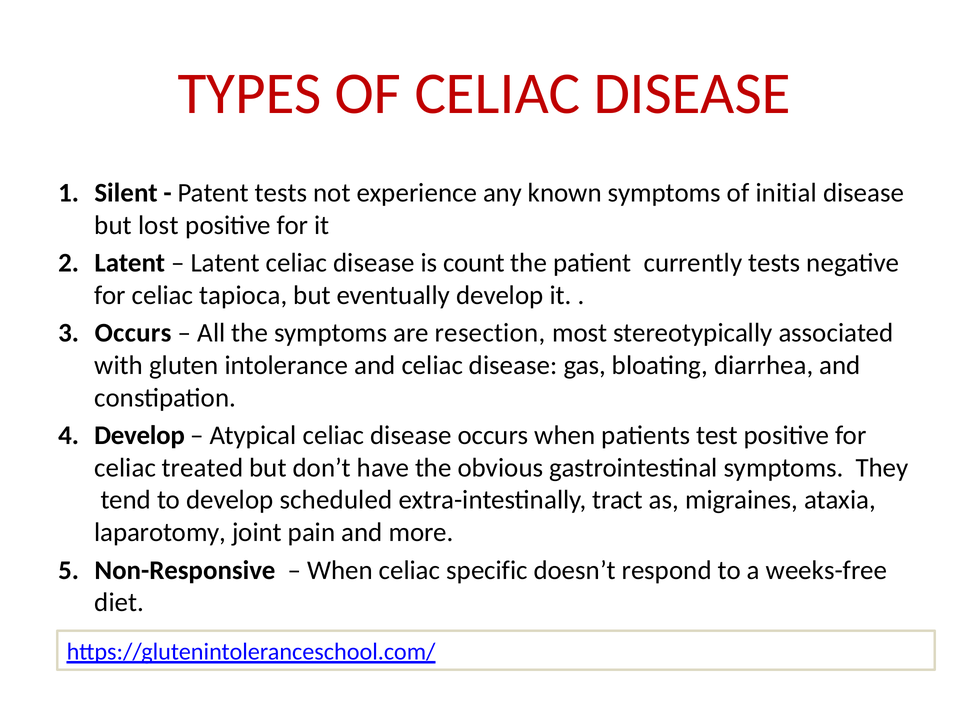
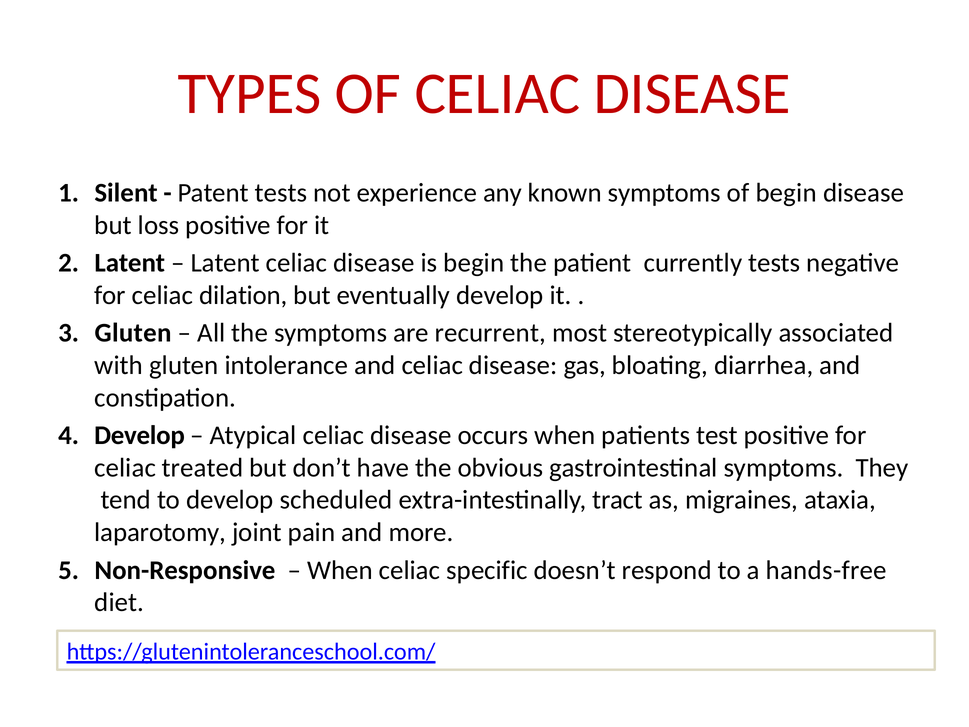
of initial: initial -> begin (786, 193)
lost: lost -> loss (159, 225)
is count: count -> begin (474, 263)
tapioca: tapioca -> dilation (243, 295)
Occurs: Occurs -> Gluten (133, 333)
resection: resection -> recurrent (490, 333)
weeks-free: weeks-free -> hands-free (826, 570)
